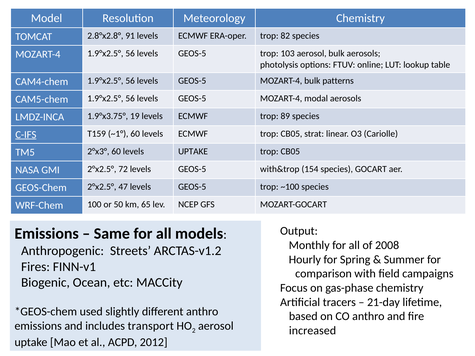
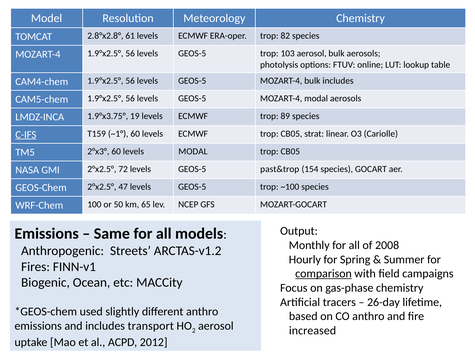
91: 91 -> 61 (130, 36)
bulk patterns: patterns -> includes (338, 81)
levels UPTAKE: UPTAKE -> MODAL (193, 151)
with&trop: with&trop -> past&trop (280, 169)
comparison underline: none -> present (324, 274)
21-day: 21-day -> 26-day (383, 302)
